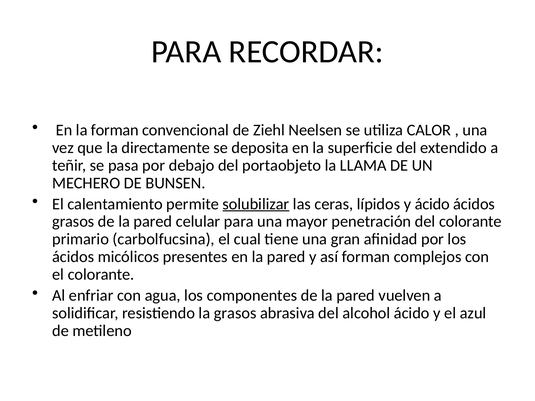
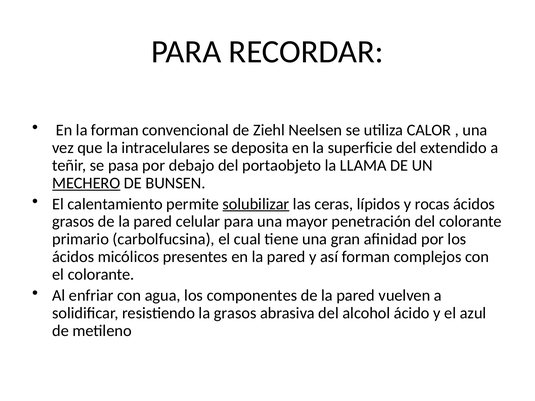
directamente: directamente -> intracelulares (166, 148)
MECHERO underline: none -> present (86, 183)
y ácido: ácido -> rocas (432, 204)
